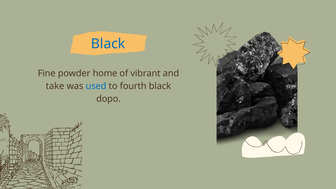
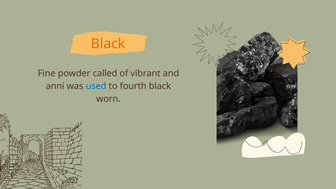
Black colour: blue -> orange (108, 44)
home: home -> called (105, 73)
take: take -> anni (55, 86)
dopo: dopo -> worn (108, 99)
